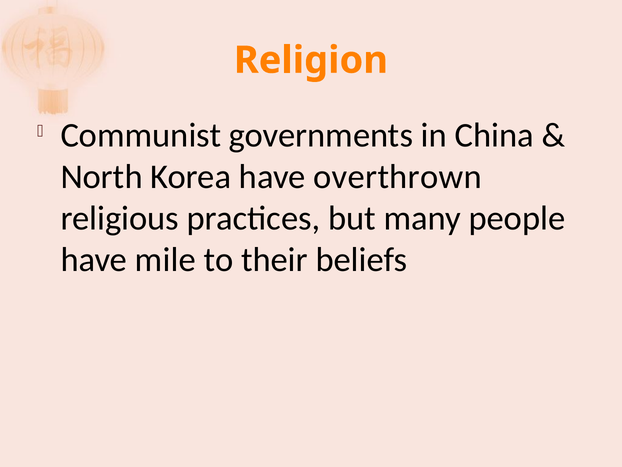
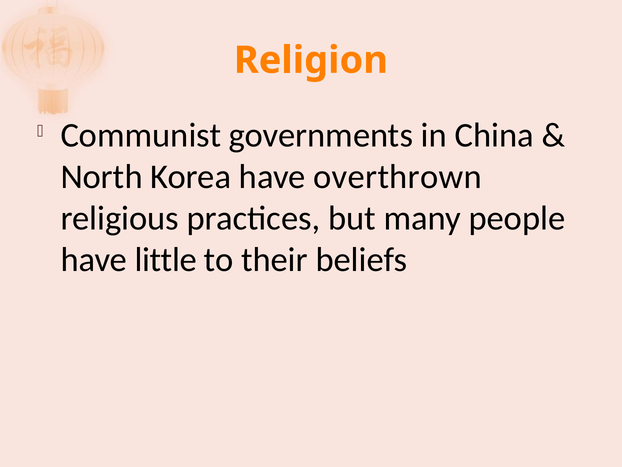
mile: mile -> little (166, 259)
